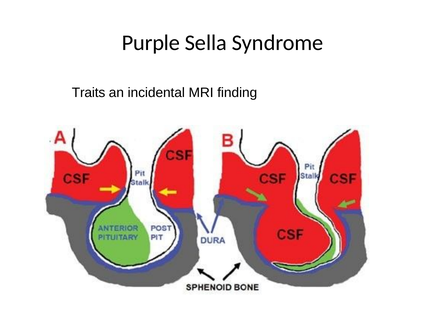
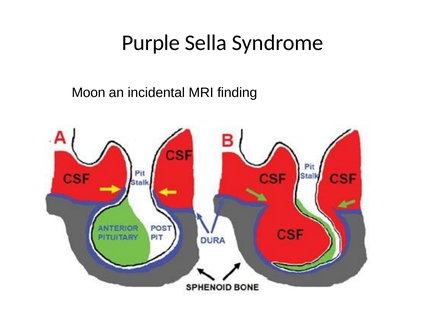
Traits: Traits -> Moon (89, 93)
